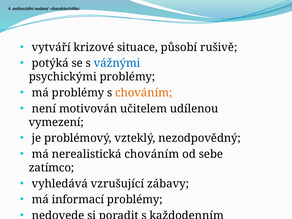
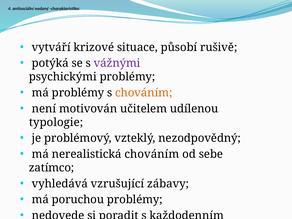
vážnými colour: blue -> purple (117, 63)
vymezení: vymezení -> typologie (56, 122)
informací: informací -> poruchou (78, 200)
